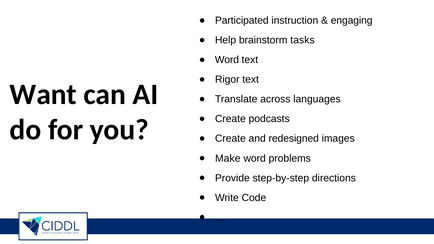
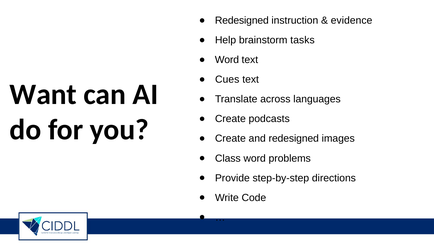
Participated: Participated -> Redesigned (242, 21)
engaging: engaging -> evidence (352, 21)
Rigor: Rigor -> Cues (227, 80)
Make: Make -> Class (228, 158)
